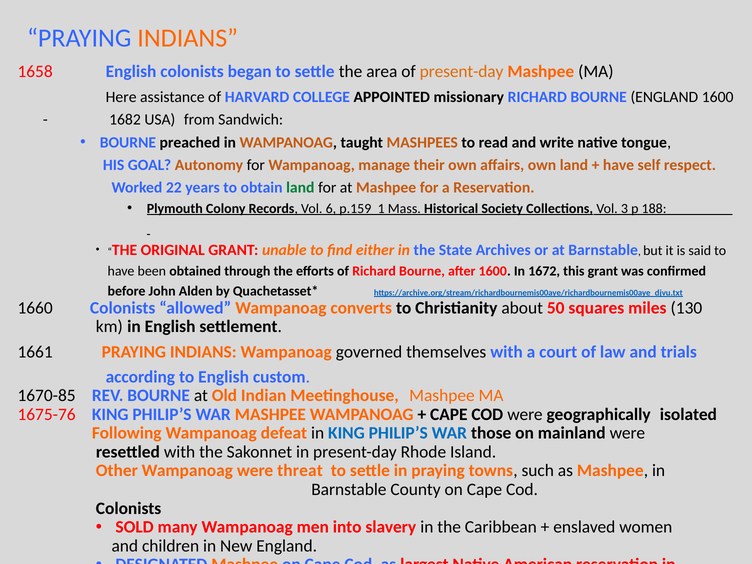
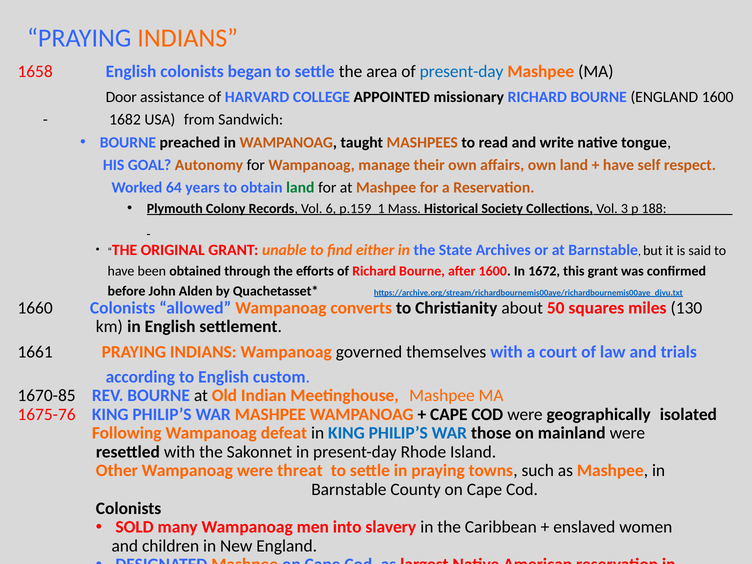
present-day colour: orange -> blue (462, 71)
Here: Here -> Door (121, 97)
22: 22 -> 64 (174, 187)
